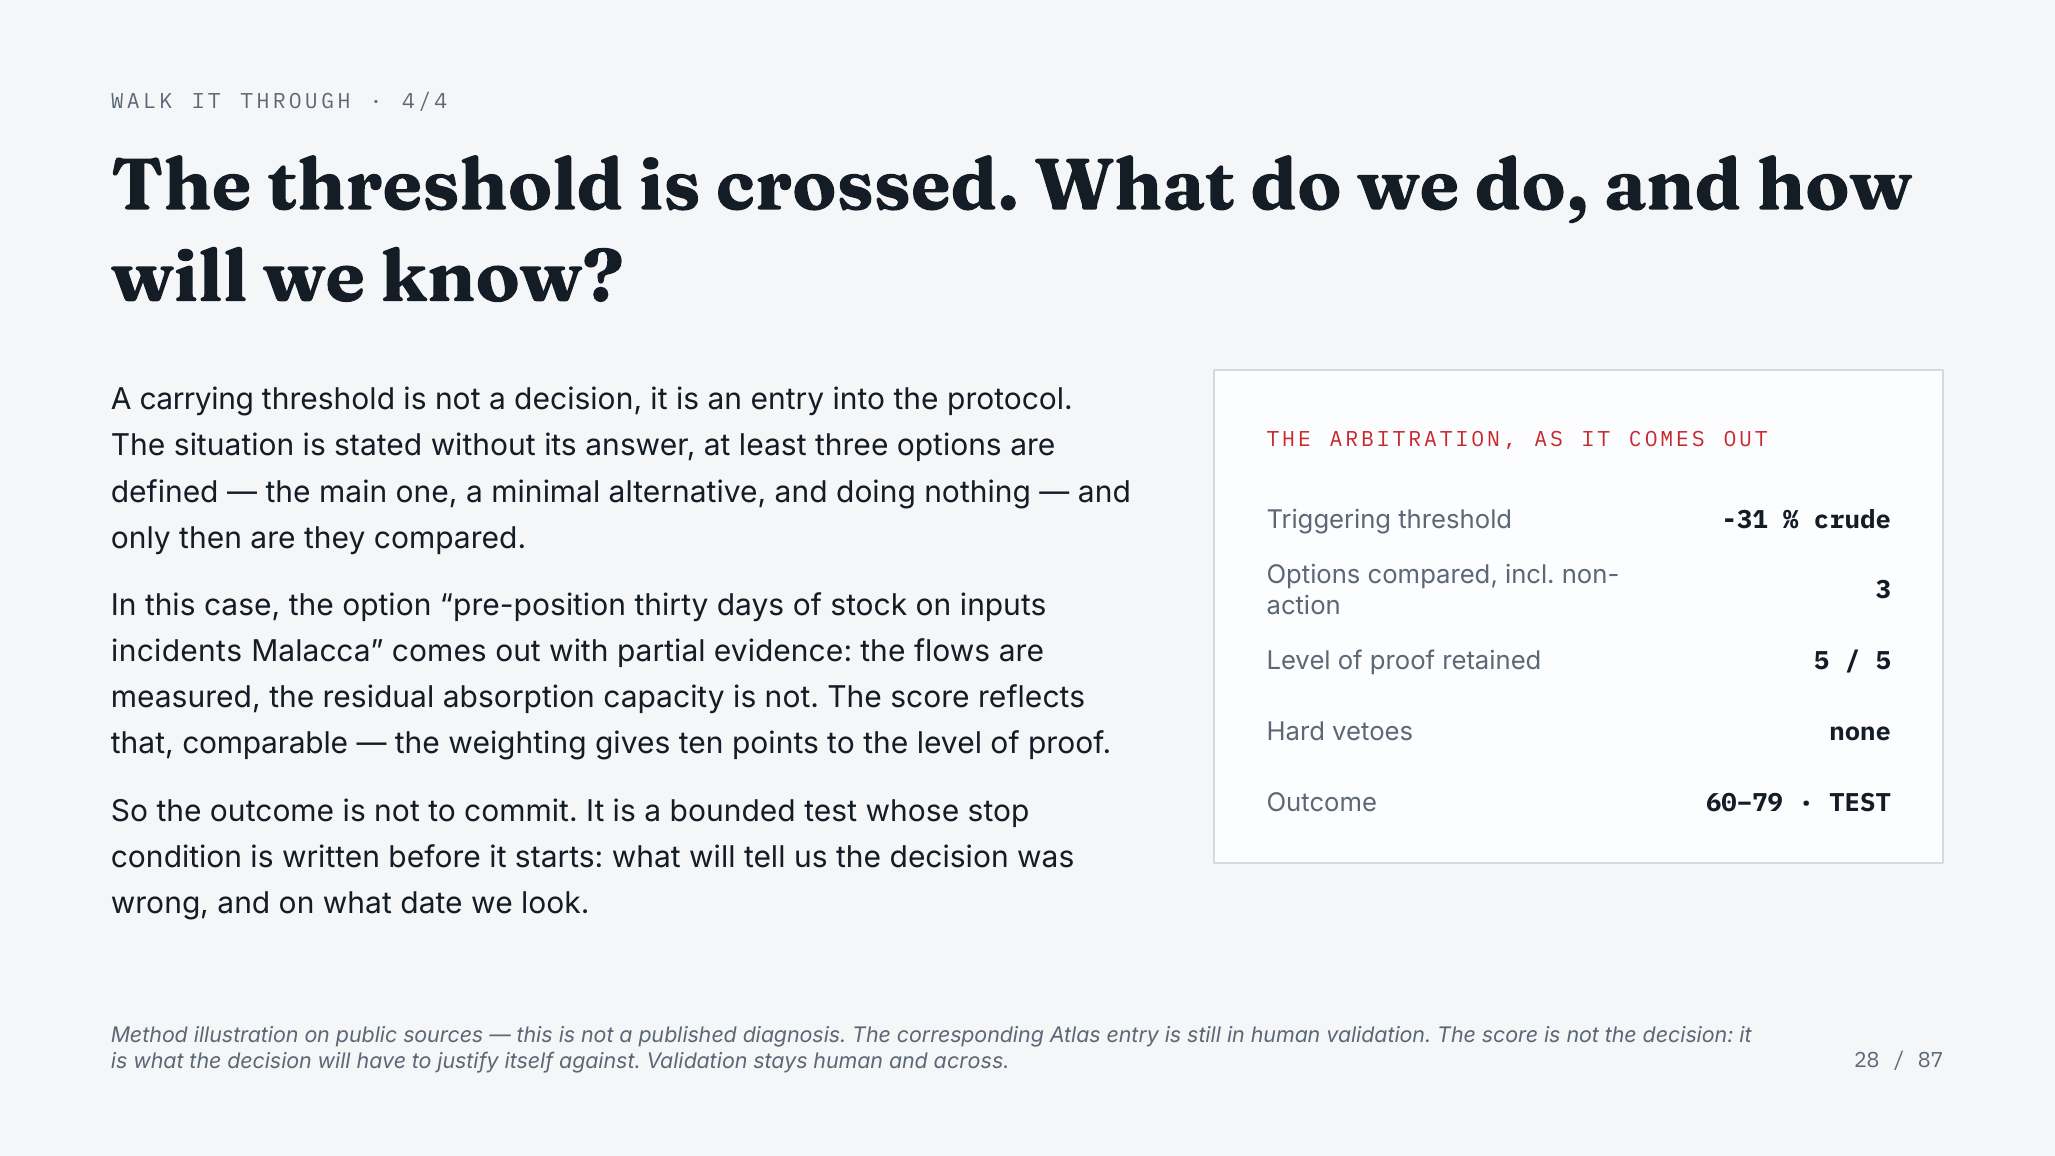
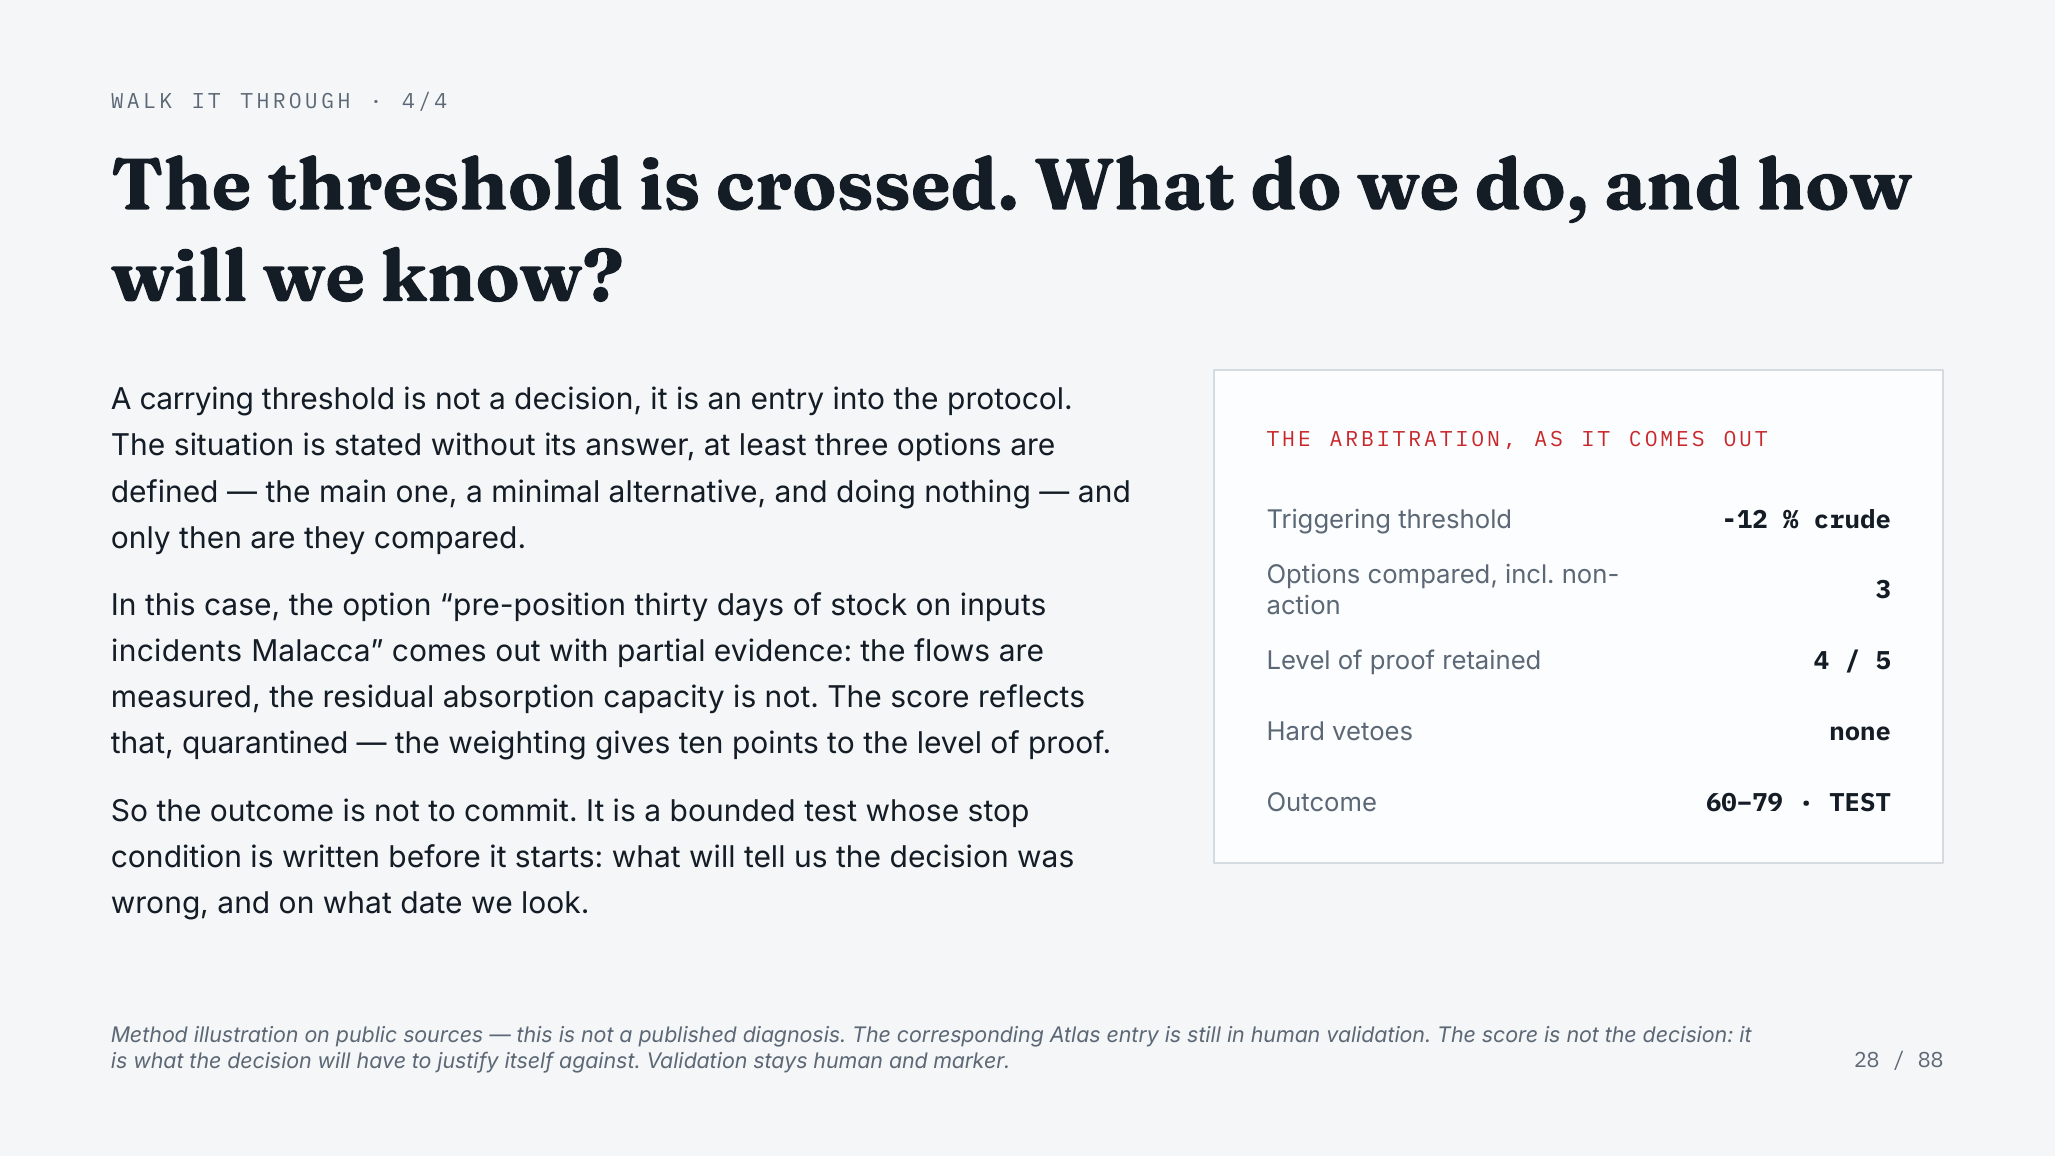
-31: -31 -> -12 (1745, 520)
retained 5: 5 -> 4 (1822, 661)
comparable: comparable -> quarantined (265, 744)
across: across -> marker (972, 1061)
87: 87 -> 88 (1931, 1060)
